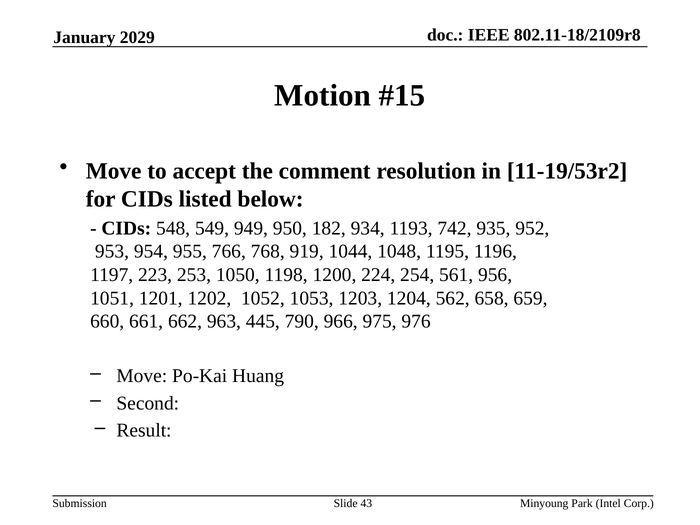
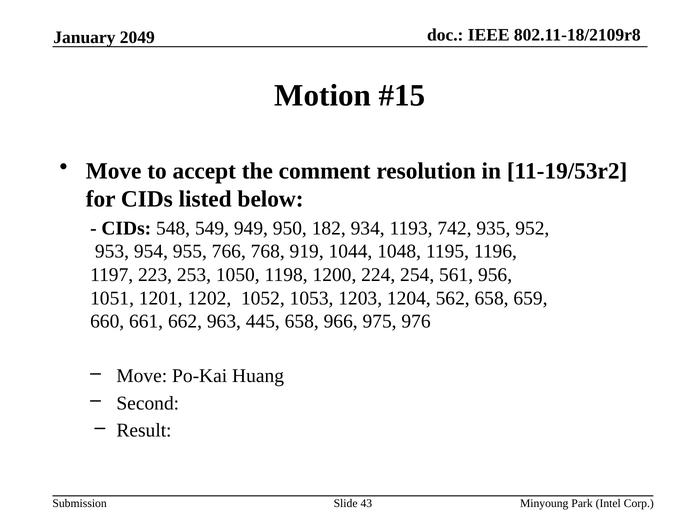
2029: 2029 -> 2049 (137, 37)
445 790: 790 -> 658 (302, 321)
